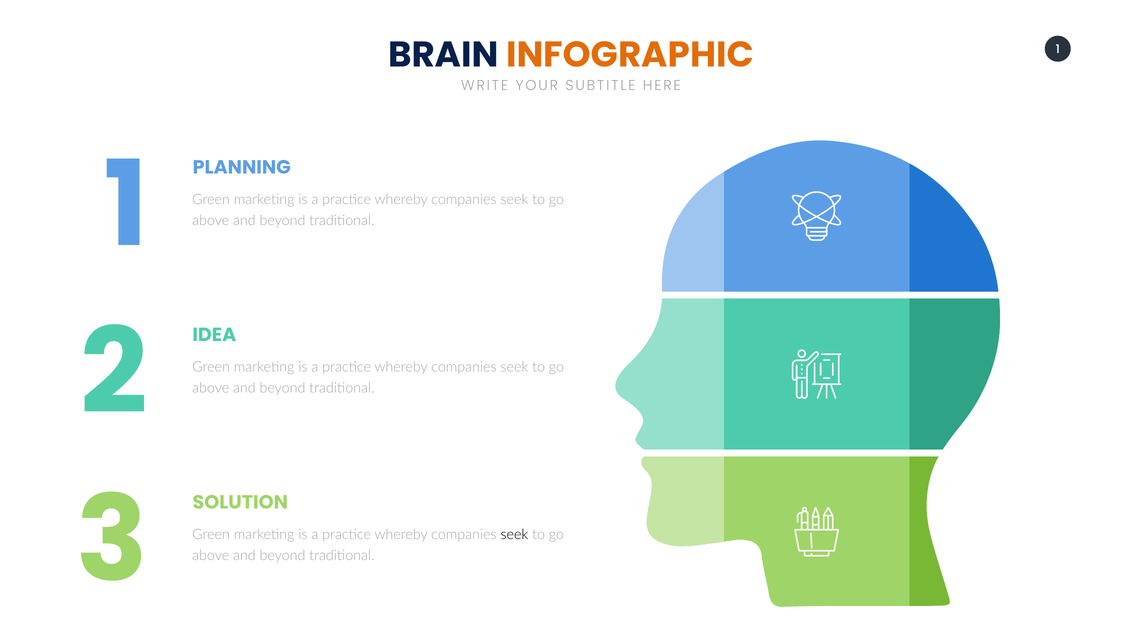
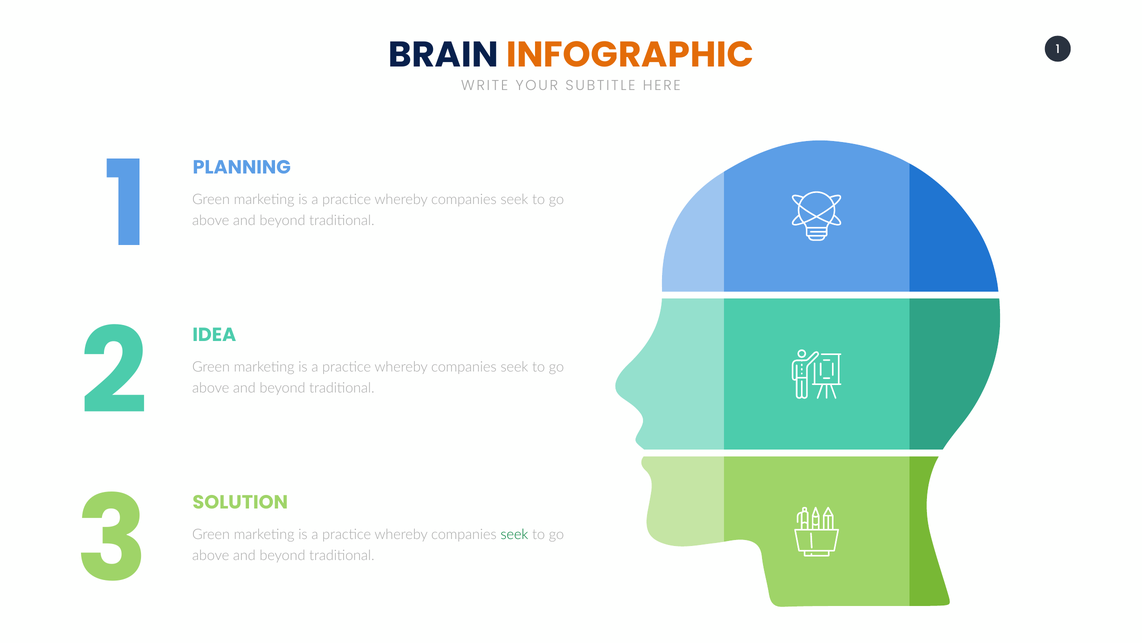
seek colour: black -> green (514, 534)
